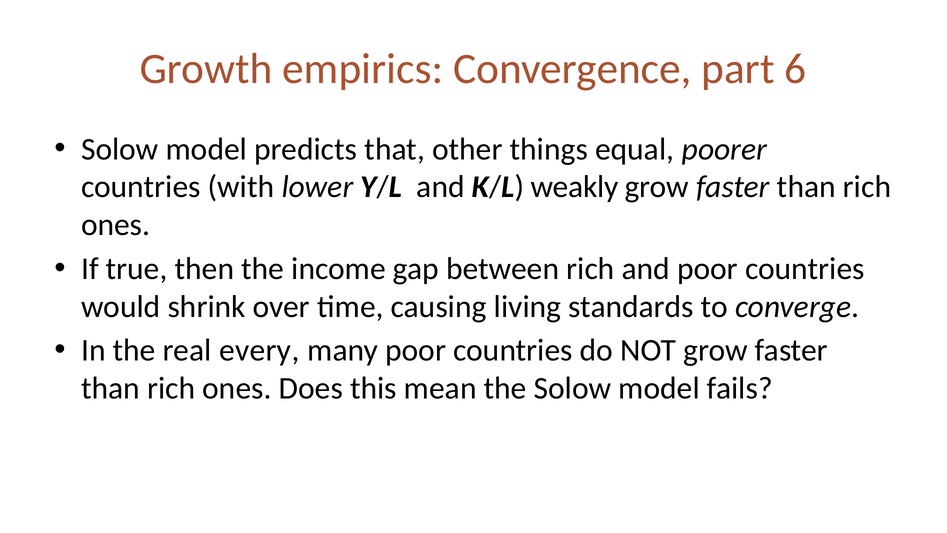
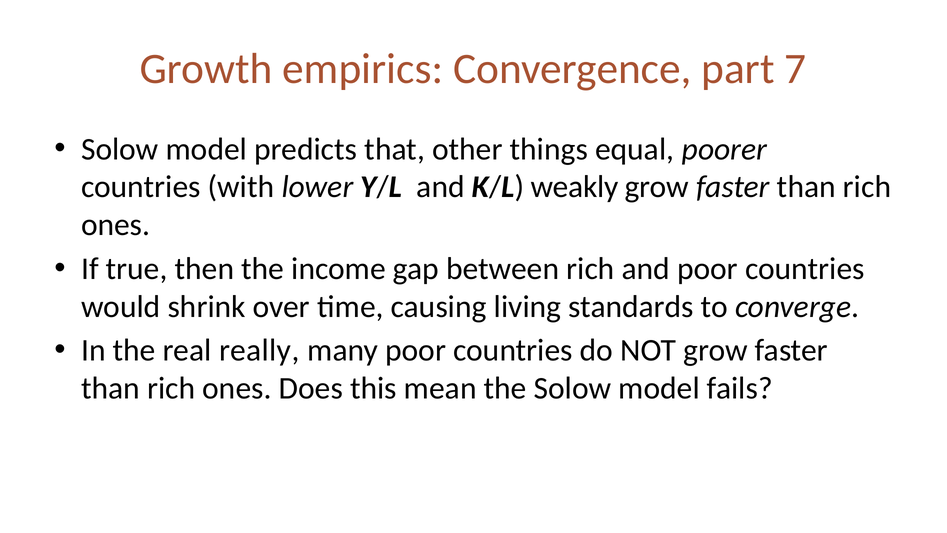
6: 6 -> 7 (795, 69)
every: every -> really (259, 350)
